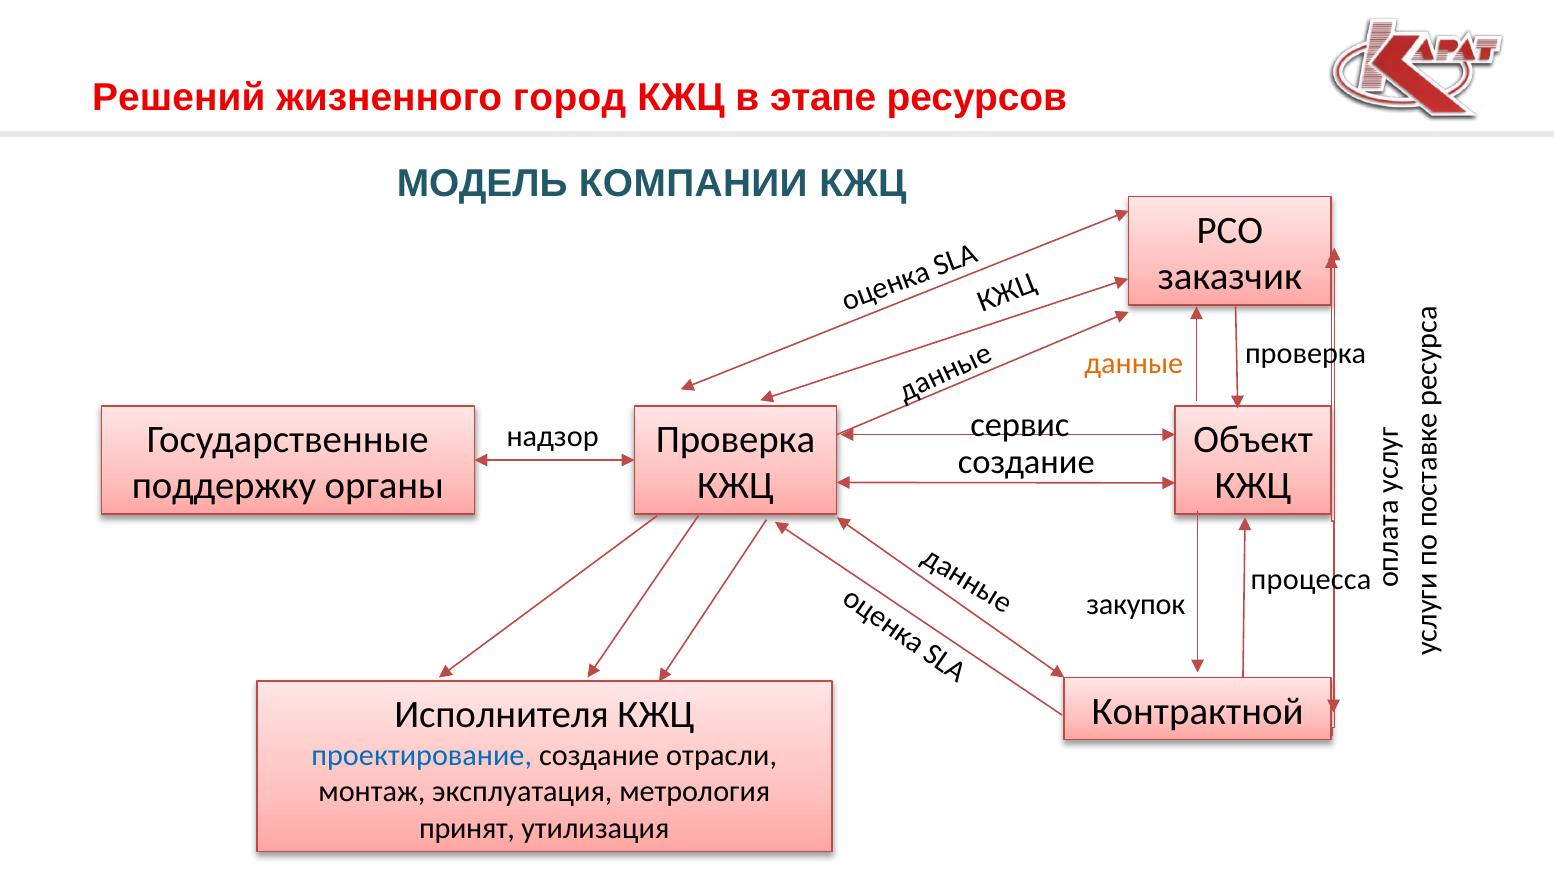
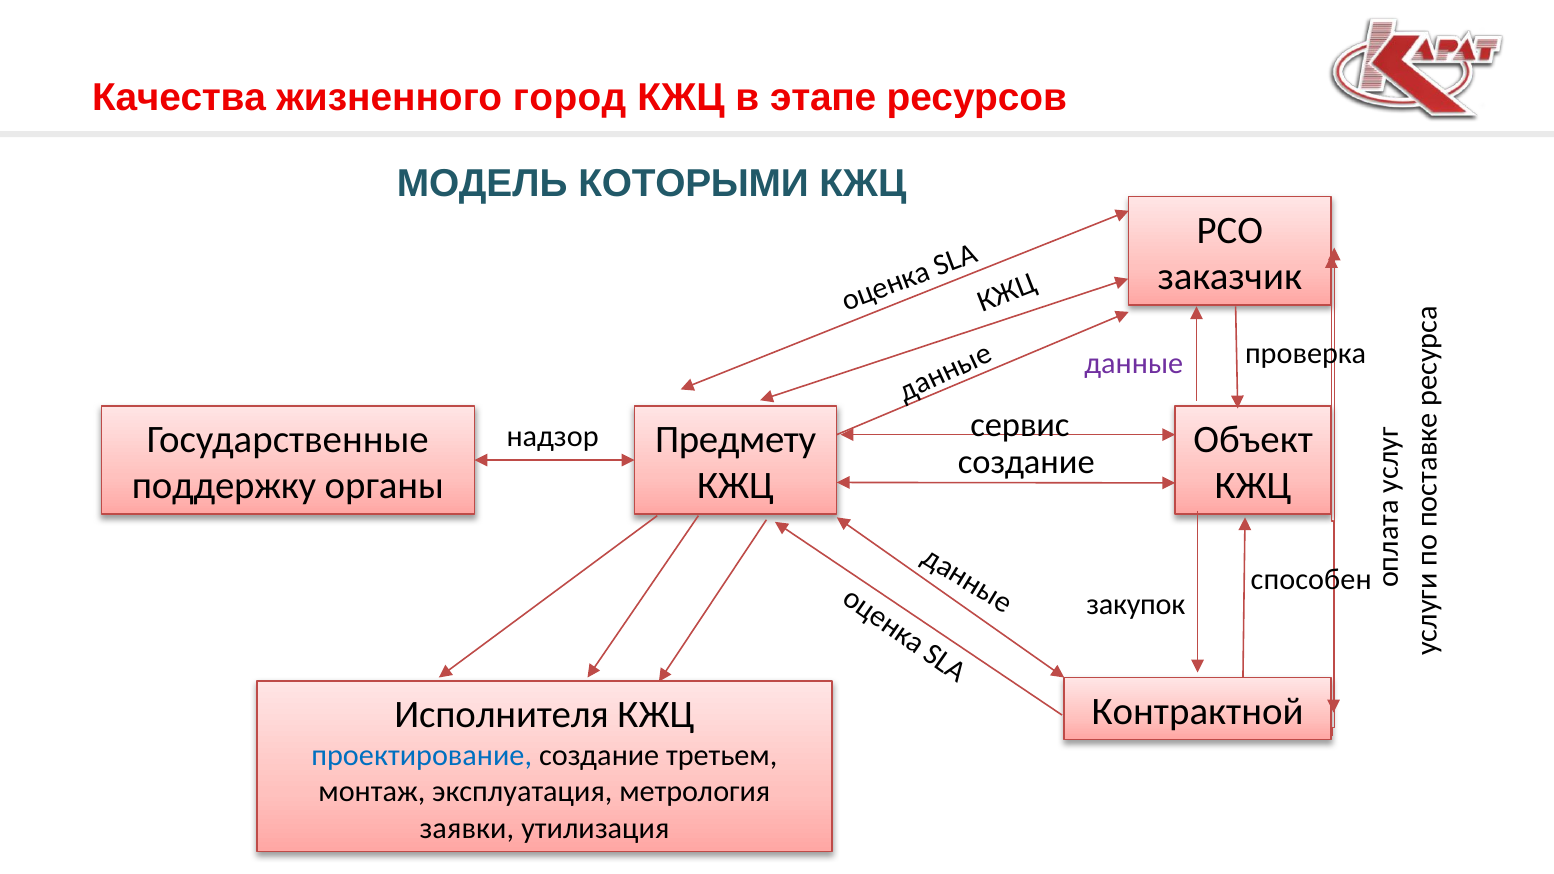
Решений: Решений -> Качества (179, 97)
КОМПАНИИ: КОМПАНИИ -> КОТОРЫМИ (694, 184)
данные colour: orange -> purple (1134, 364)
Проверка: Проверка -> Предмету (736, 440)
процесса: процесса -> способен (1311, 579)
отрасли: отрасли -> третьем (722, 756)
принят: принят -> заявки (467, 828)
